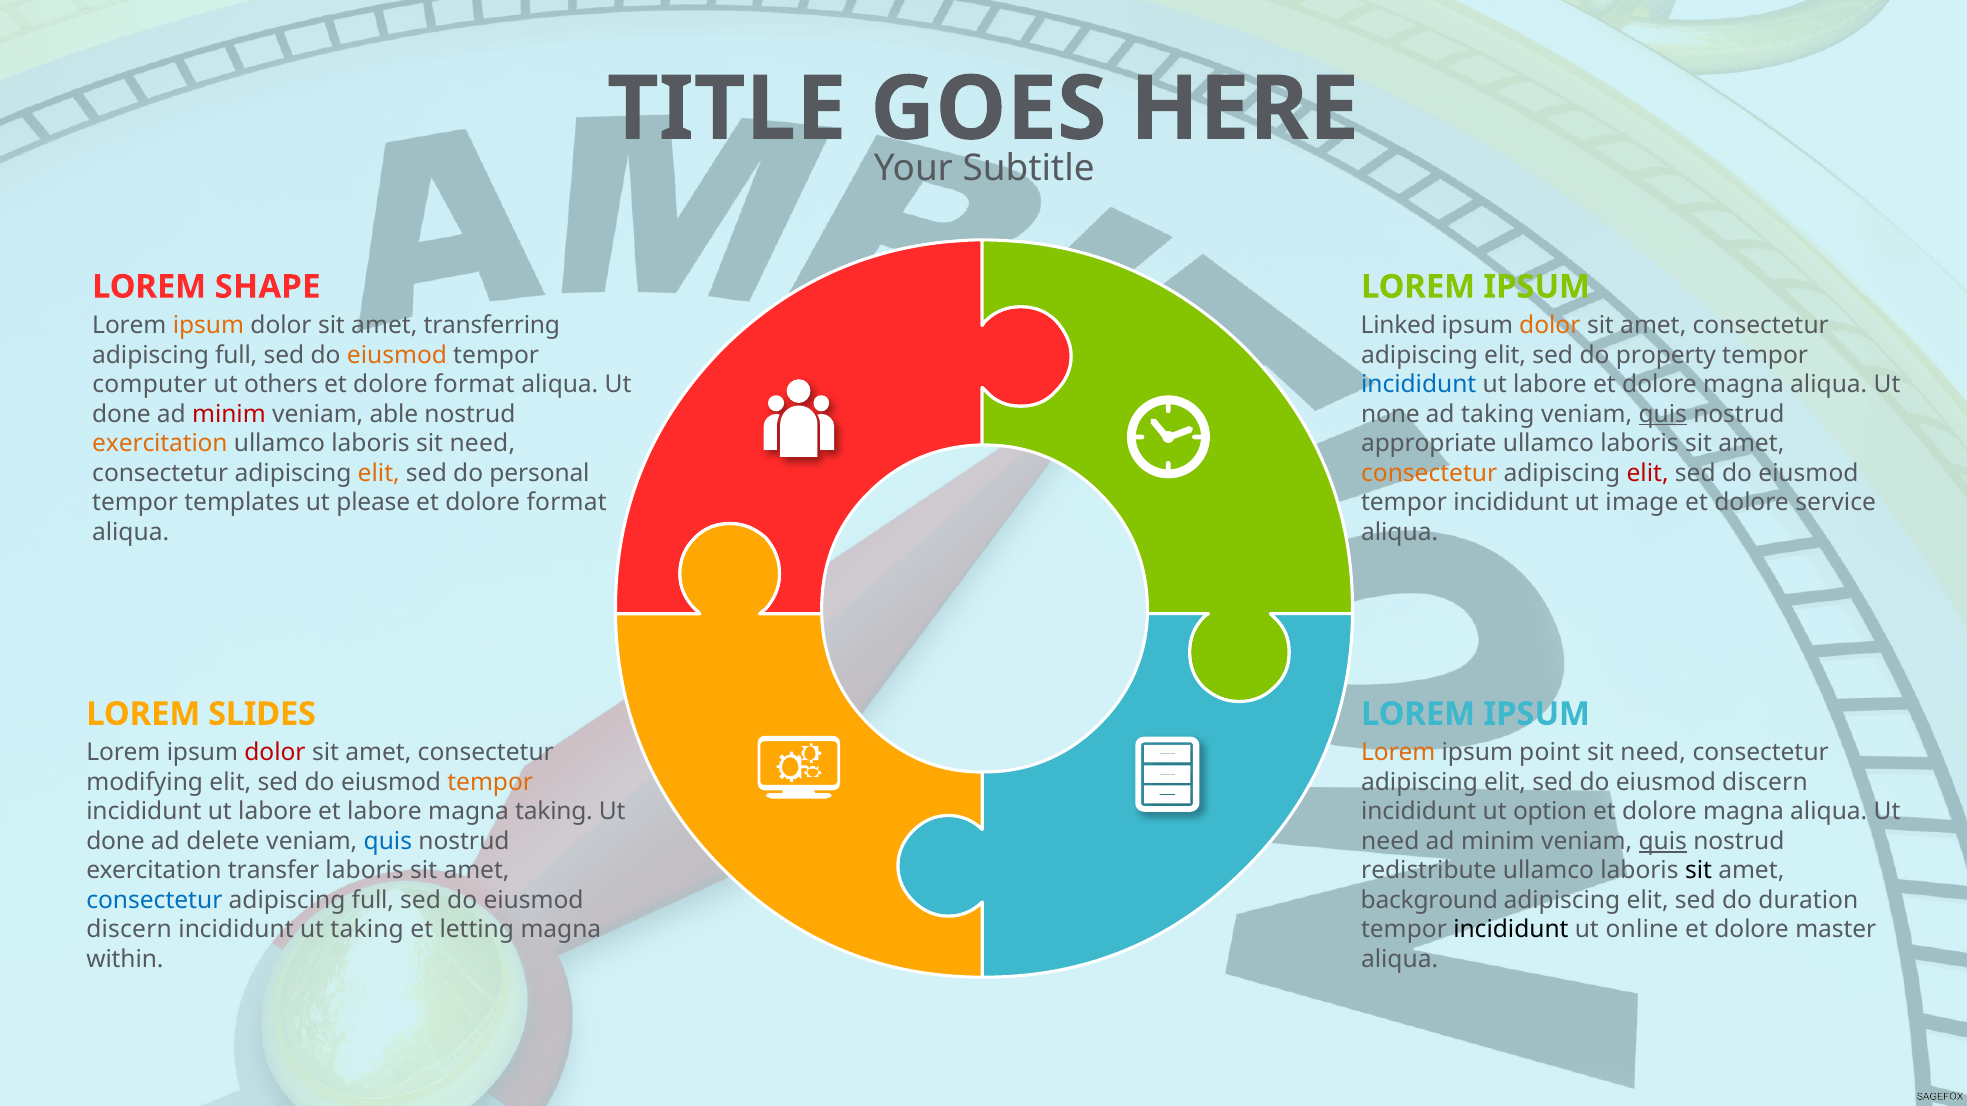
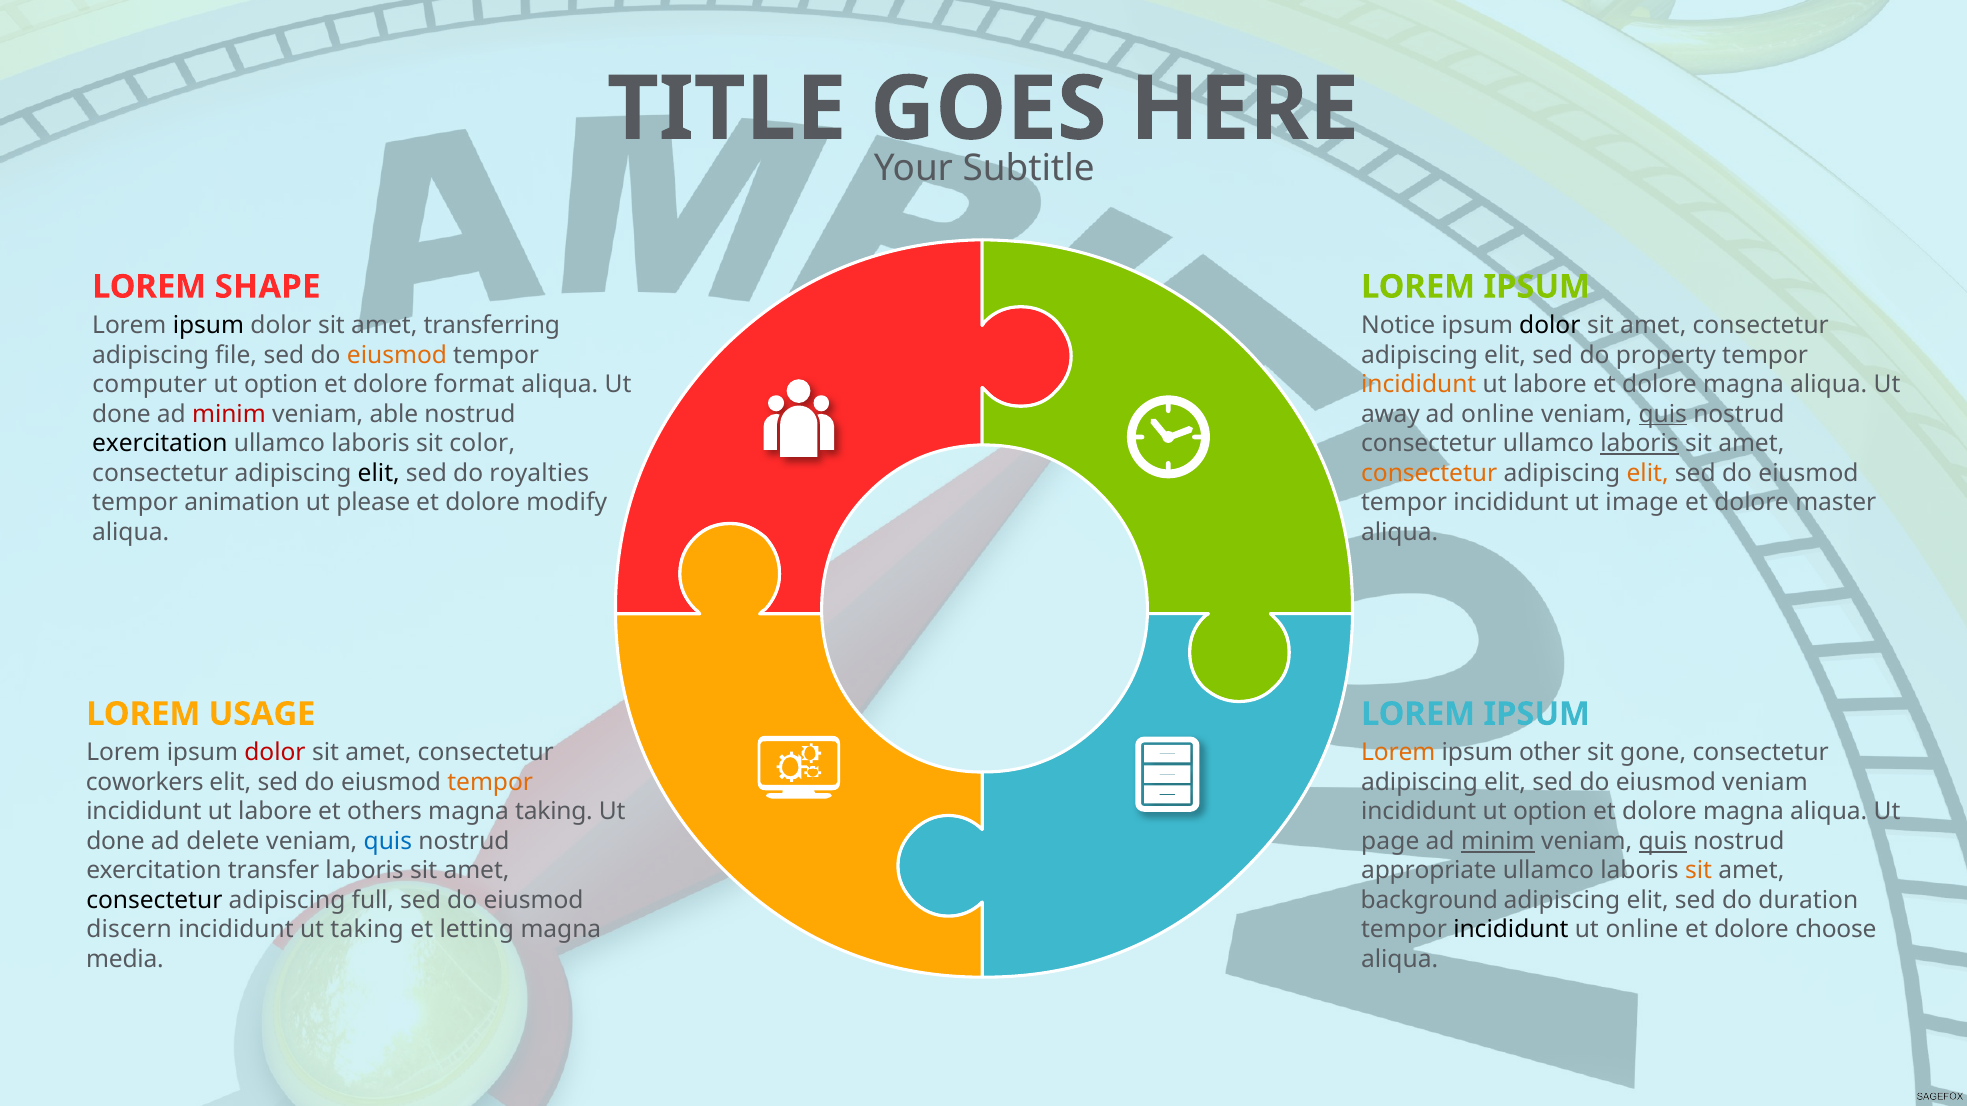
ipsum colour: orange -> black (208, 326)
Linked: Linked -> Notice (1398, 326)
dolor colour: orange -> black (1550, 326)
full: full -> file (236, 355)
others: others -> option (281, 385)
incididunt colour: blue -> orange (1419, 385)
none: none -> away (1390, 414)
ad taking: taking -> online (1498, 414)
exercitation colour: orange -> black (160, 444)
laboris sit need: need -> color (482, 444)
appropriate: appropriate -> consectetur (1429, 444)
laboris underline: none -> present (1639, 444)
elit colour: orange -> black (379, 473)
personal: personal -> royalties (539, 473)
elit colour: red -> orange (1648, 473)
templates: templates -> animation (242, 503)
format: format -> modify (567, 503)
service: service -> master (1836, 503)
SLIDES: SLIDES -> USAGE (262, 714)
point: point -> other (1550, 753)
need: need -> gone (1653, 753)
modifying: modifying -> coworkers (145, 783)
discern: discern -> veniam (1765, 783)
et labore: labore -> others (385, 812)
need: need -> page (1390, 842)
minim underline: none -> present (1498, 842)
redistribute: redistribute -> appropriate (1429, 871)
sit colour: black -> orange (1699, 871)
consectetur colour: blue -> black (154, 901)
master: master -> choose (1836, 930)
within: within -> media (125, 960)
